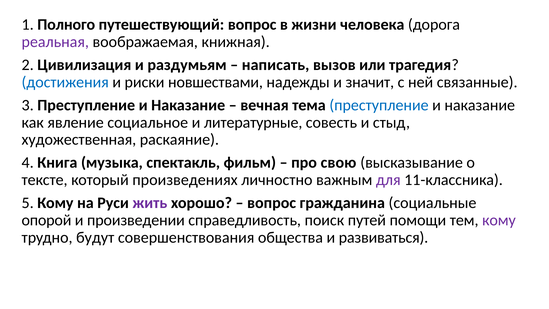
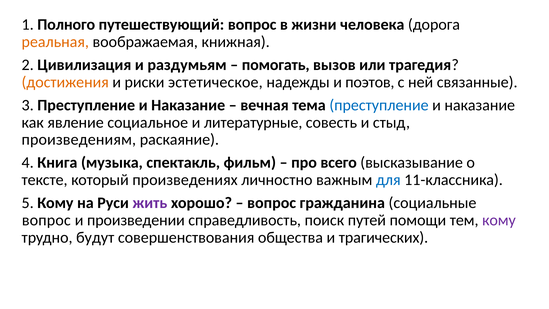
реальная colour: purple -> orange (55, 42)
написать: написать -> помогать (276, 65)
достижения colour: blue -> orange (65, 82)
новшествами: новшествами -> эстетическое (215, 82)
значит: значит -> поэтов (370, 82)
художественная: художественная -> произведениям (79, 140)
свою: свою -> всего (339, 163)
для colour: purple -> blue (388, 180)
опорой: опорой -> вопрос (46, 220)
развиваться: развиваться -> трагических (383, 237)
